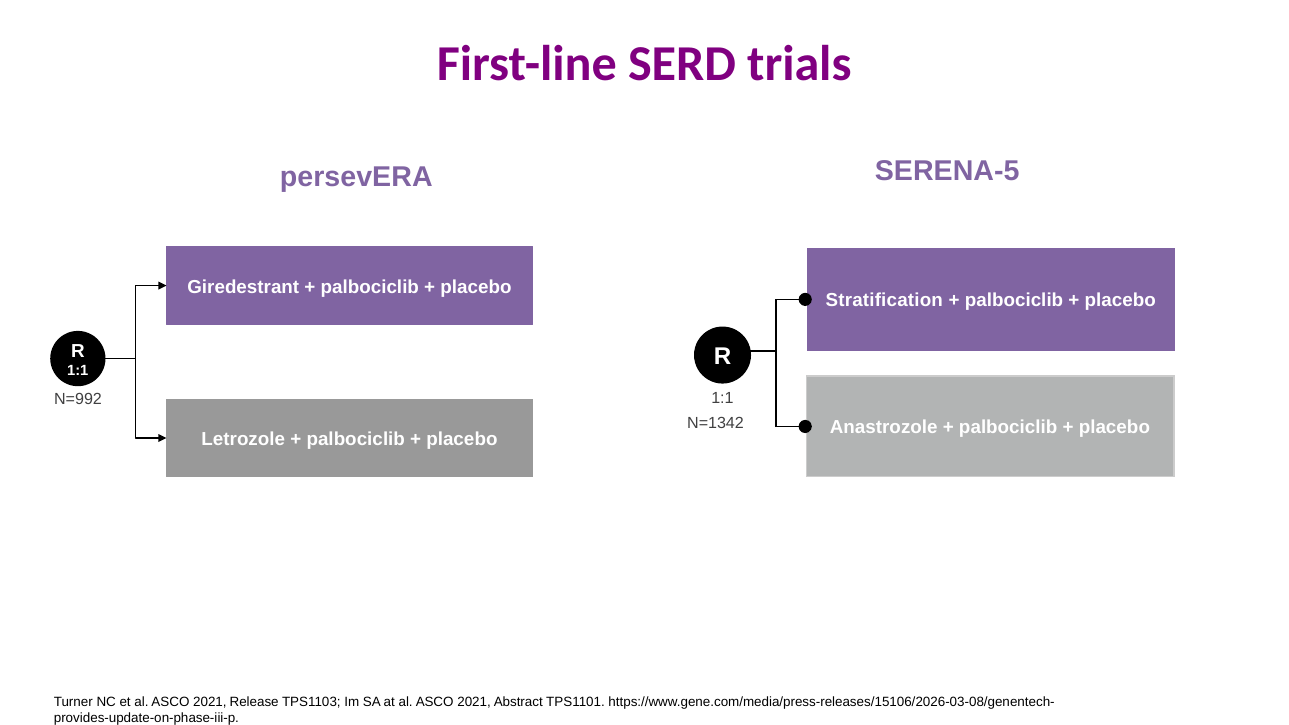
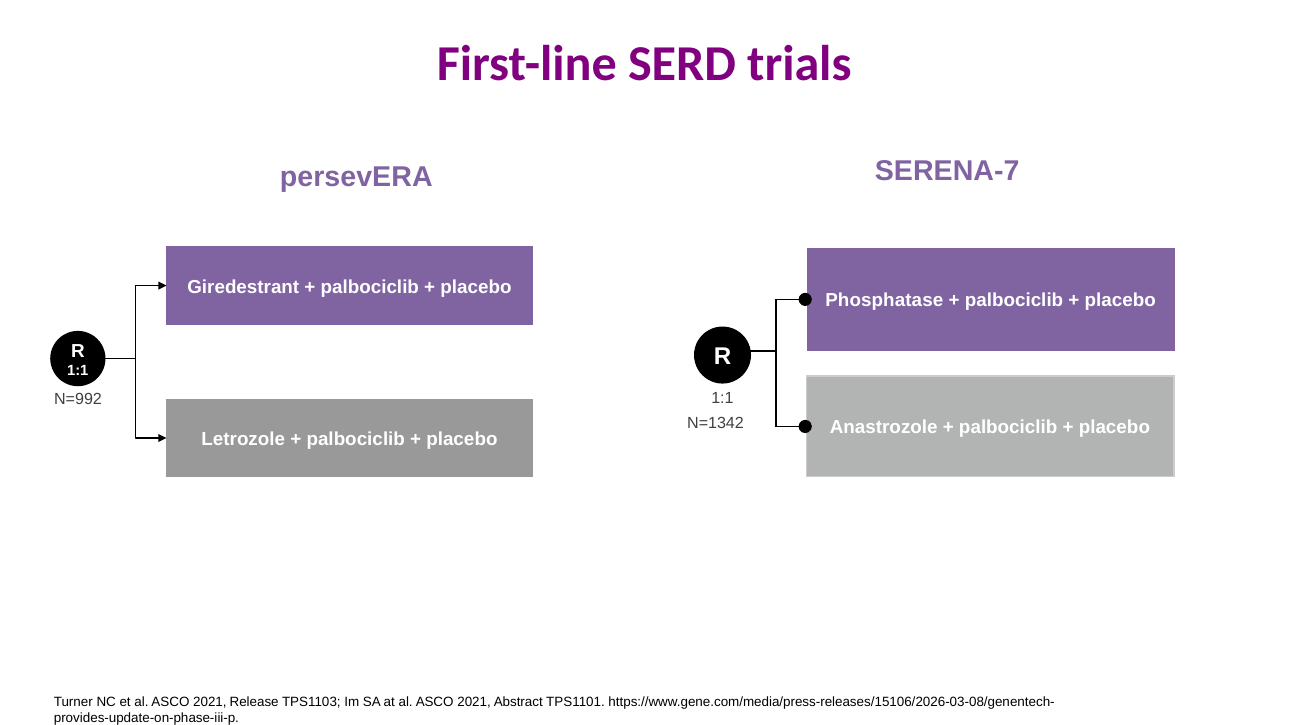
SERENA-5: SERENA-5 -> SERENA-7 (947, 171)
Stratification: Stratification -> Phosphatase (884, 301)
